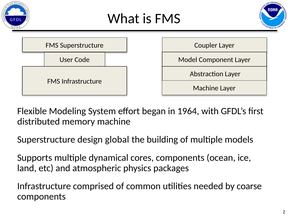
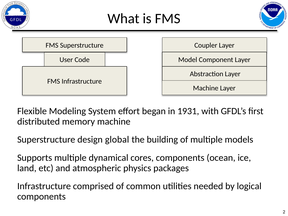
1964: 1964 -> 1931 (188, 111)
coarse: coarse -> logical (249, 186)
